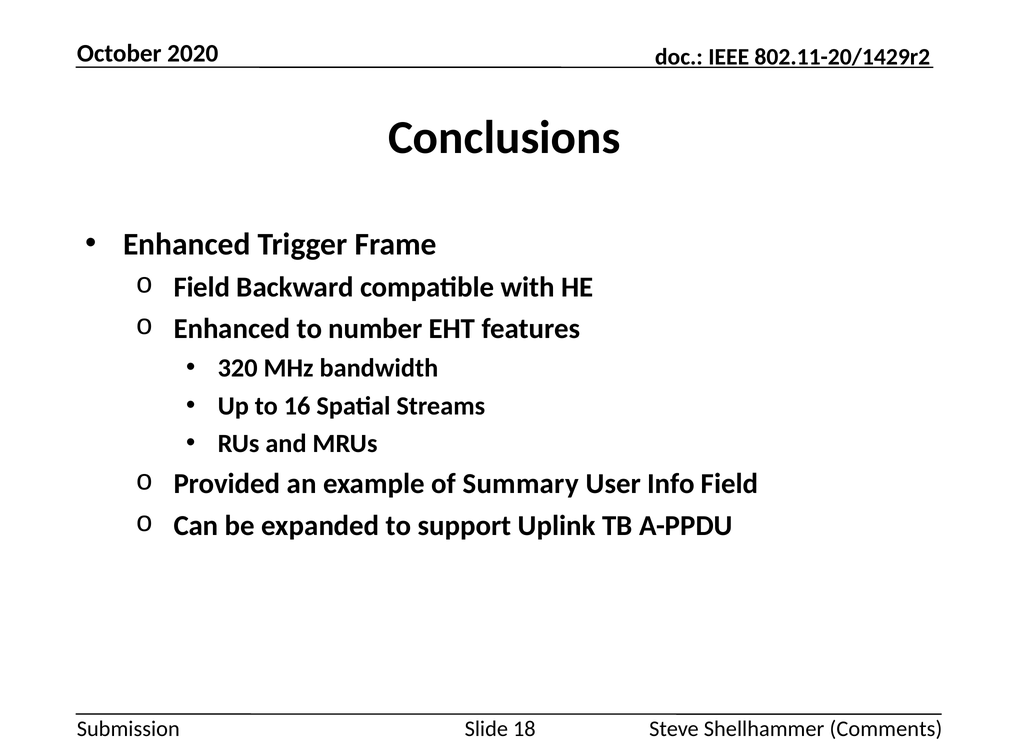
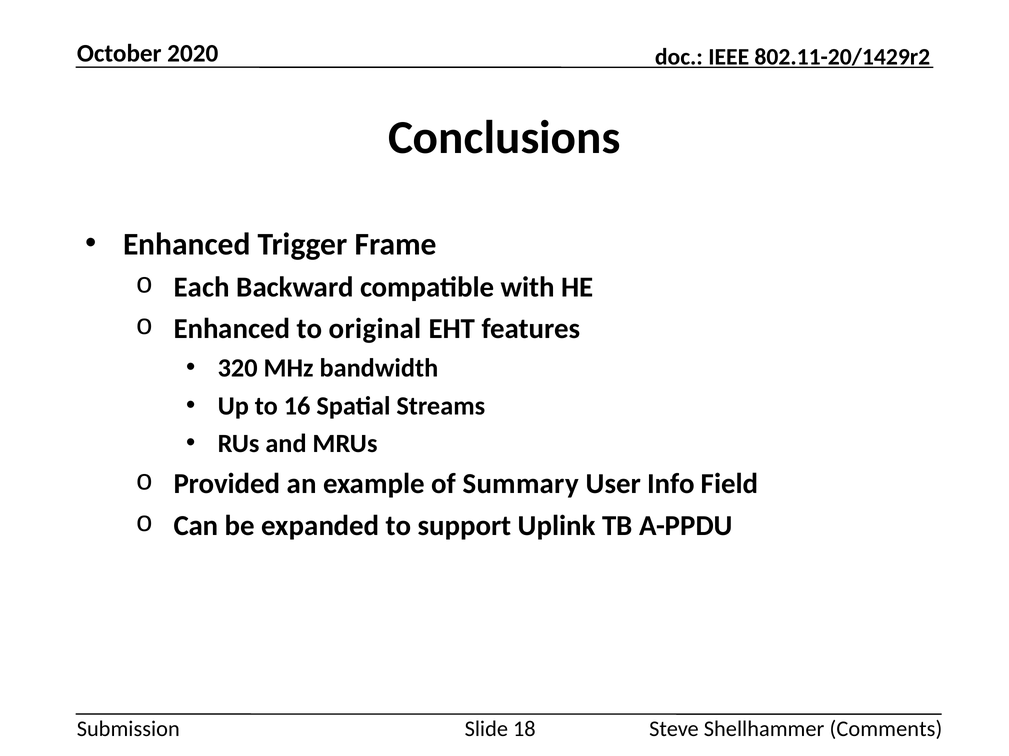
Field: Field -> Each (202, 288)
number: number -> original (375, 329)
